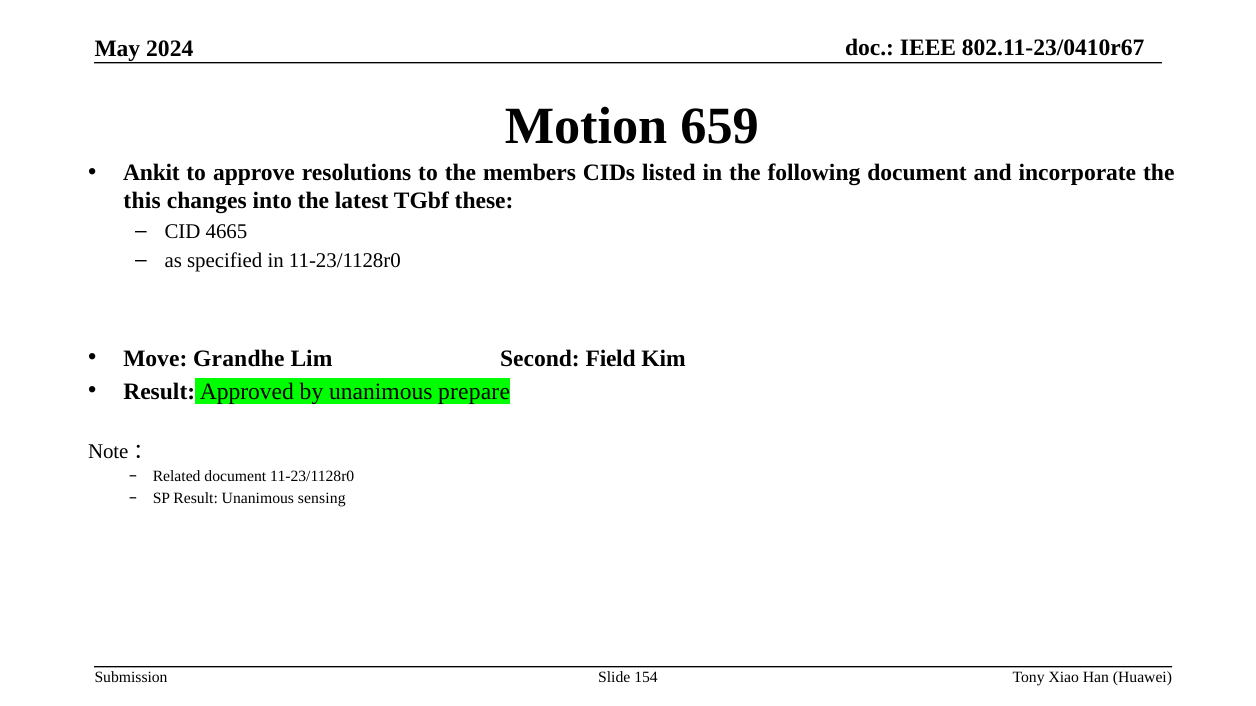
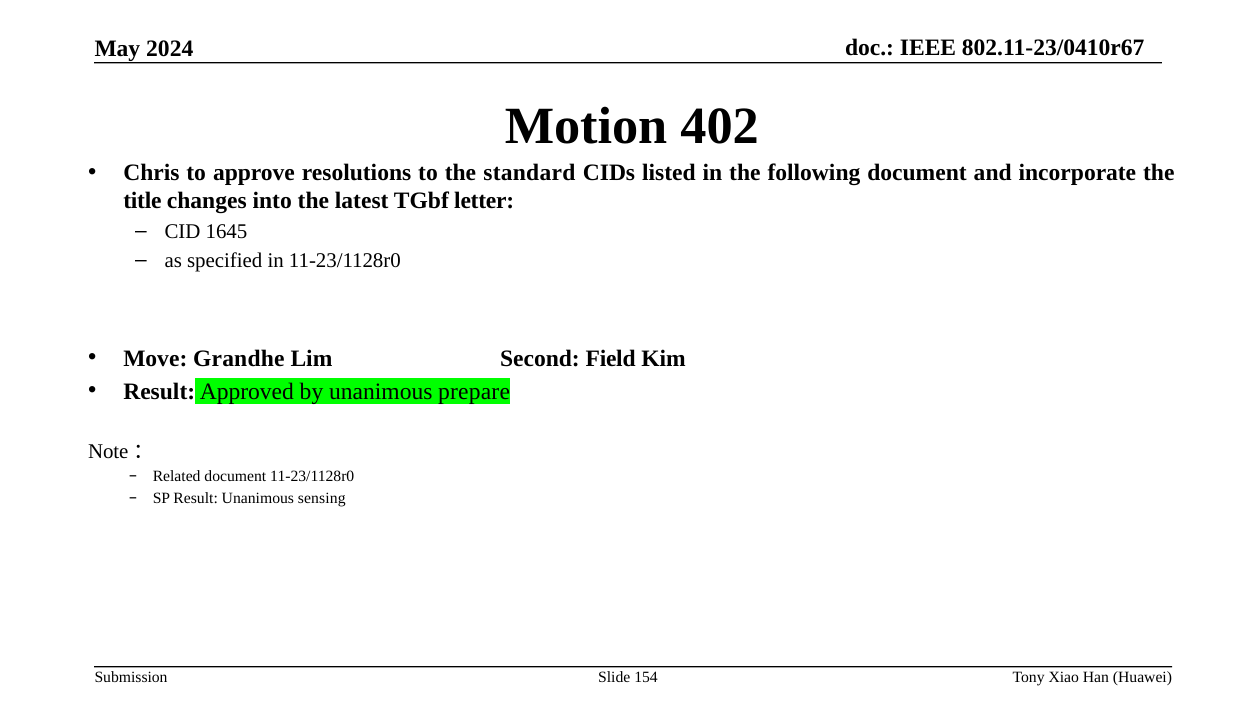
659: 659 -> 402 (720, 126)
Ankit: Ankit -> Chris (151, 173)
members: members -> standard (529, 173)
this: this -> title (142, 201)
these: these -> letter (484, 201)
4665: 4665 -> 1645 (226, 232)
